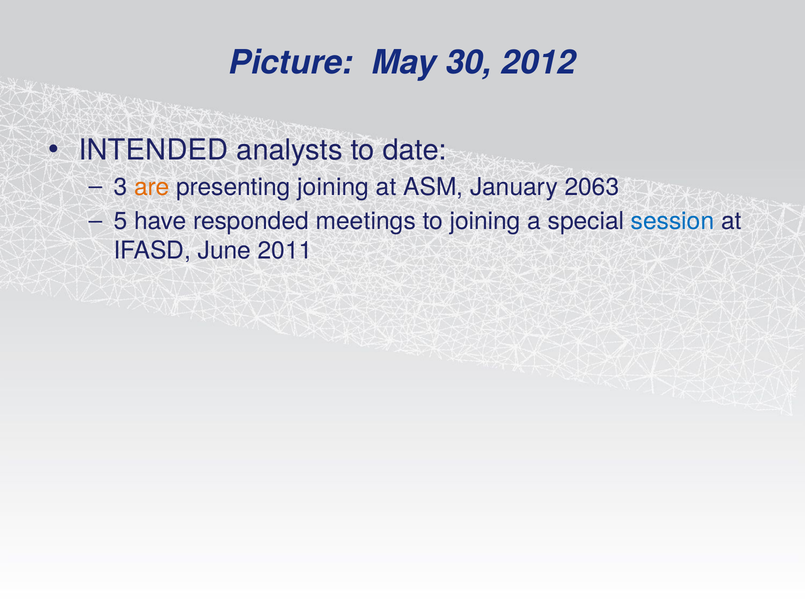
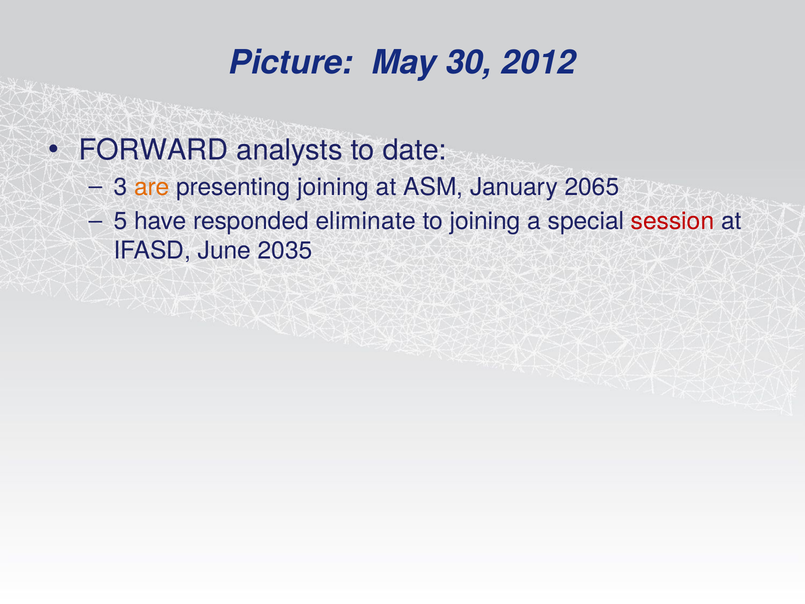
INTENDED: INTENDED -> FORWARD (153, 150)
2063: 2063 -> 2065 (592, 187)
meetings: meetings -> eliminate (366, 221)
session colour: blue -> red (673, 221)
2011: 2011 -> 2035 (285, 251)
